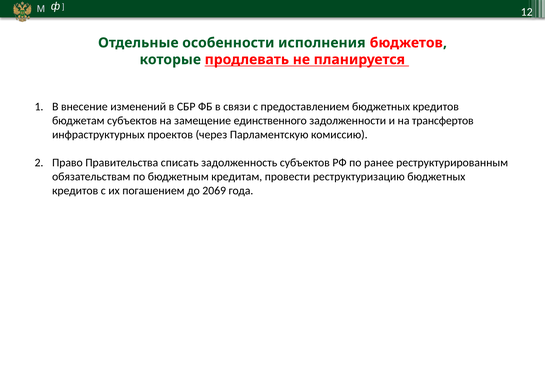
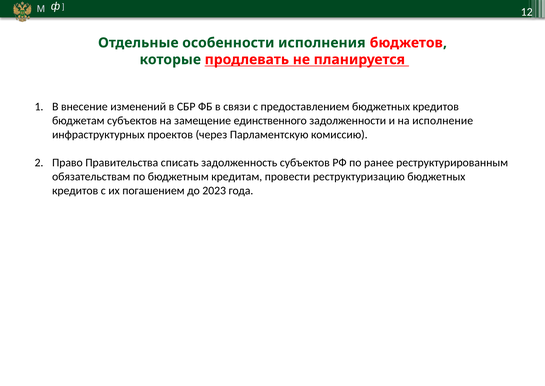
трансфертов: трансфертов -> исполнение (443, 120)
2069: 2069 -> 2023 (214, 190)
